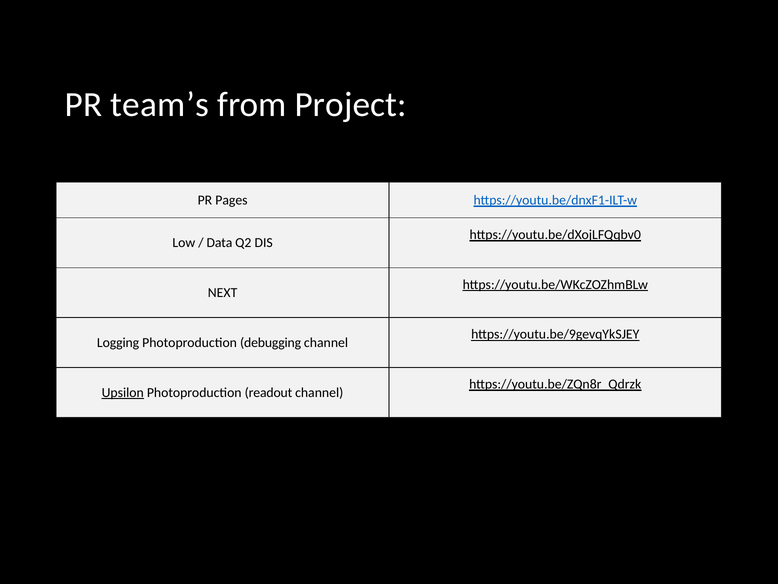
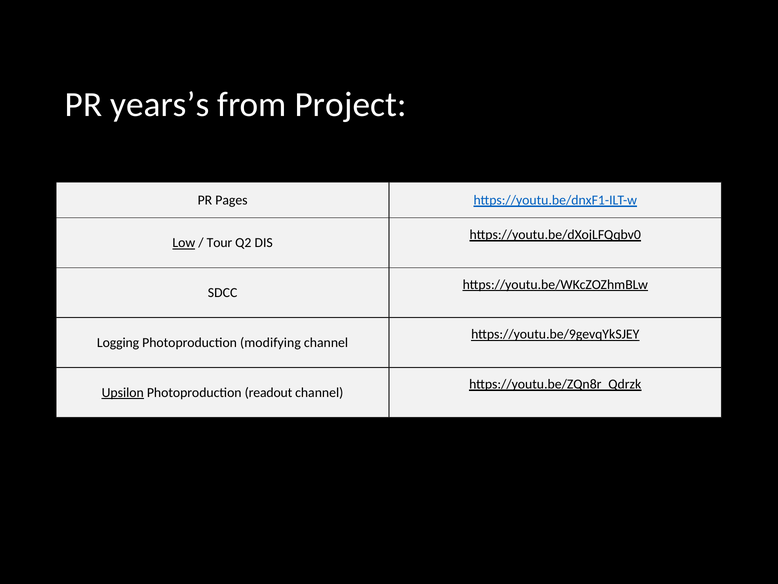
team’s: team’s -> years’s (160, 105)
Low underline: none -> present (184, 243)
Data: Data -> Tour (219, 243)
NEXT: NEXT -> SDCC (223, 293)
debugging: debugging -> modifying (270, 343)
